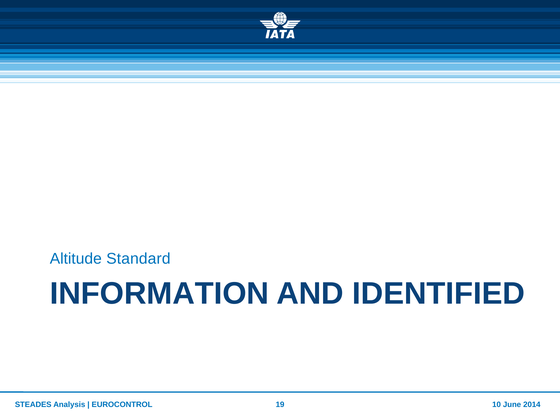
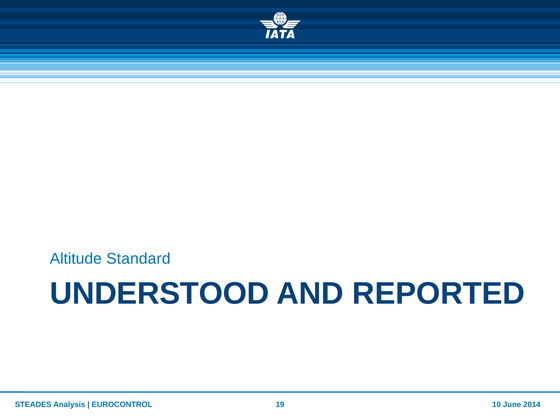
INFORMATION: INFORMATION -> UNDERSTOOD (160, 294)
IDENTIFIED: IDENTIFIED -> REPORTED (439, 294)
